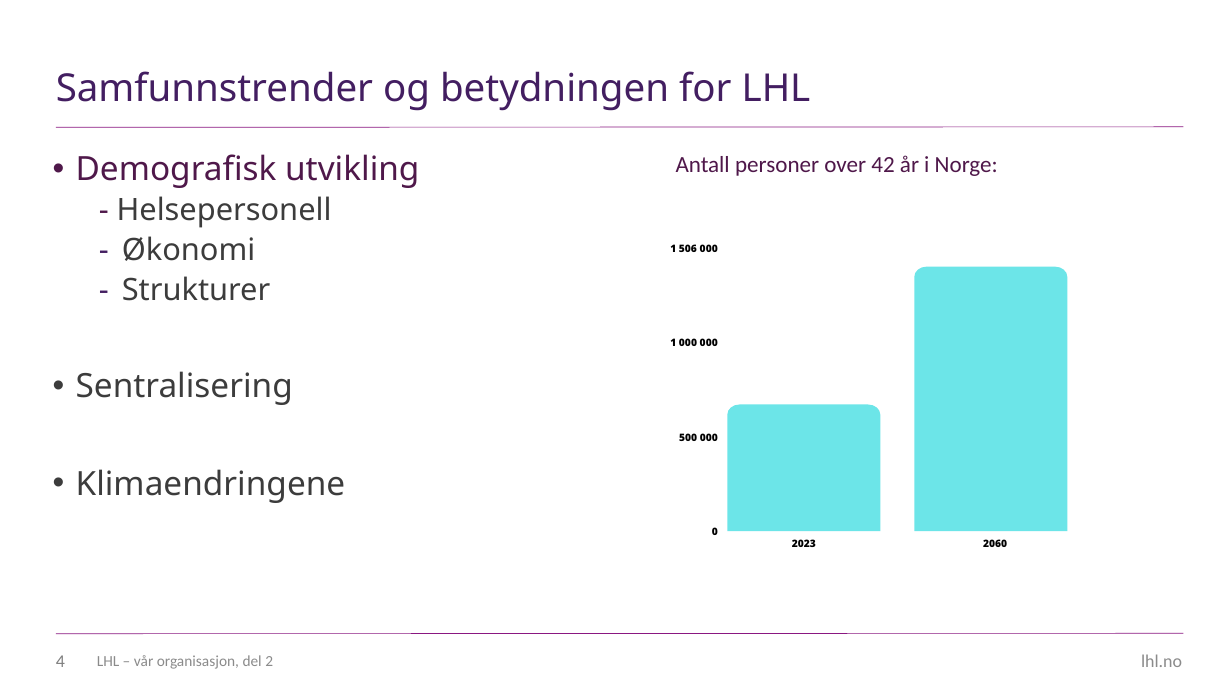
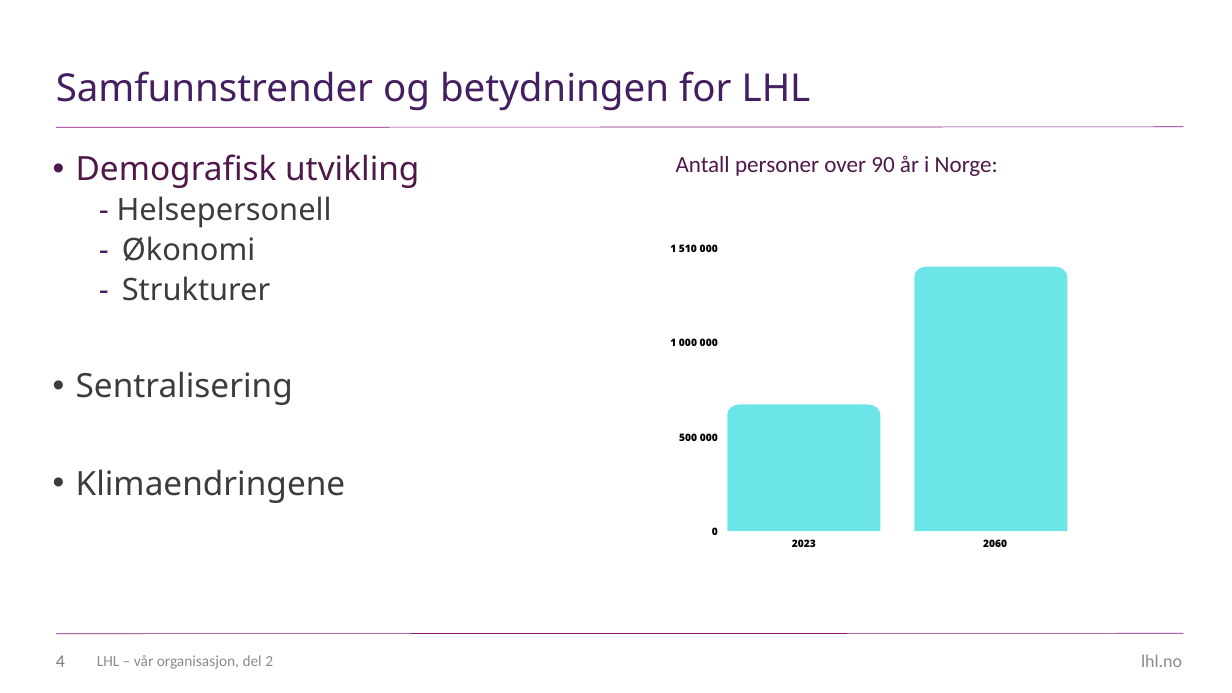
42: 42 -> 90 (883, 165)
506: 506 -> 510 (688, 249)
